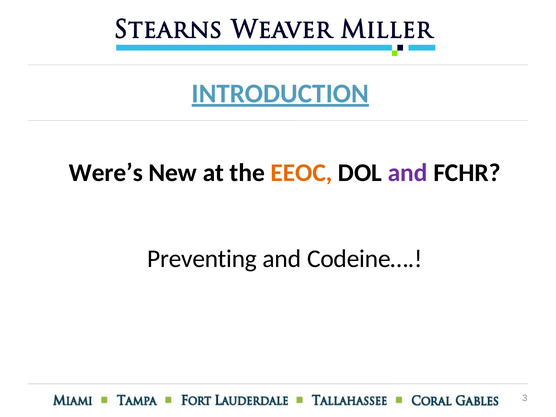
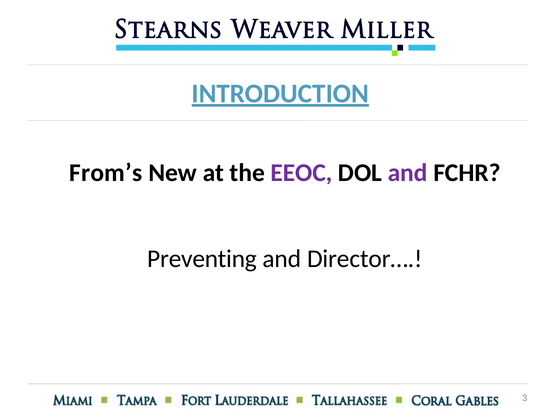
Were’s: Were’s -> From’s (106, 173)
EEOC colour: orange -> purple (301, 173)
Codeine…: Codeine… -> Director… (365, 259)
